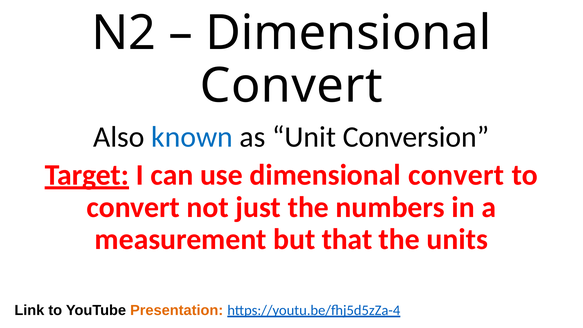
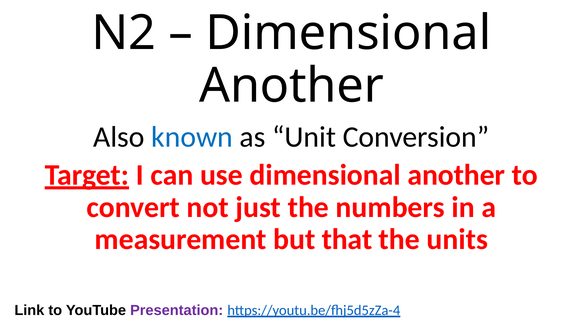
Convert: Convert -> Another (292, 86)
use dimensional convert: convert -> another (456, 175)
Presentation colour: orange -> purple (177, 310)
